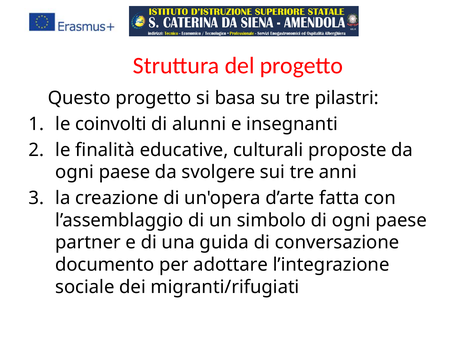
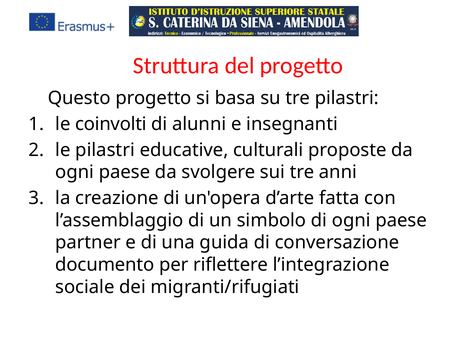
le finalità: finalità -> pilastri (105, 150)
adottare: adottare -> riflettere (231, 265)
